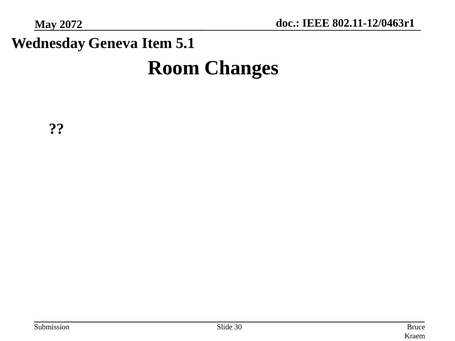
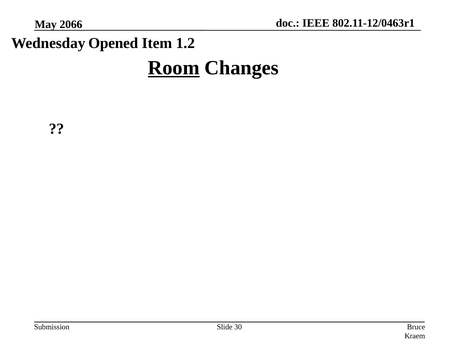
2072: 2072 -> 2066 (71, 24)
Geneva: Geneva -> Opened (113, 43)
5.1: 5.1 -> 1.2 (185, 43)
Room underline: none -> present (174, 68)
